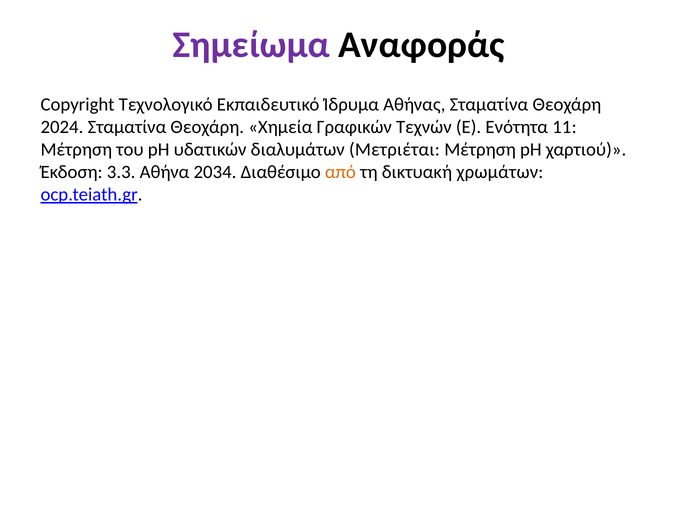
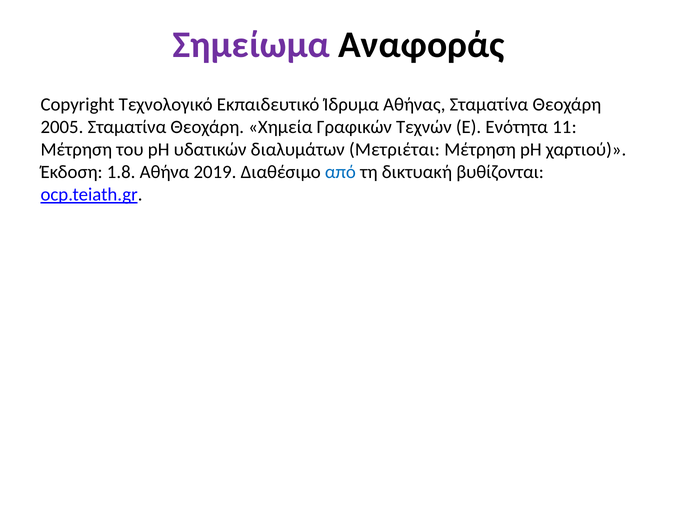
2024: 2024 -> 2005 (62, 127)
3.3: 3.3 -> 1.8 (121, 172)
2034: 2034 -> 2019 (215, 172)
από colour: orange -> blue (340, 172)
χρωμάτων: χρωμάτων -> βυθίζονται (500, 172)
